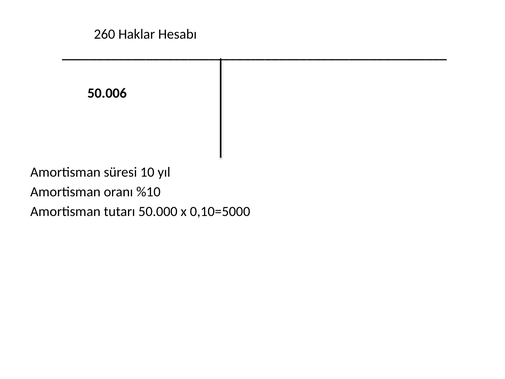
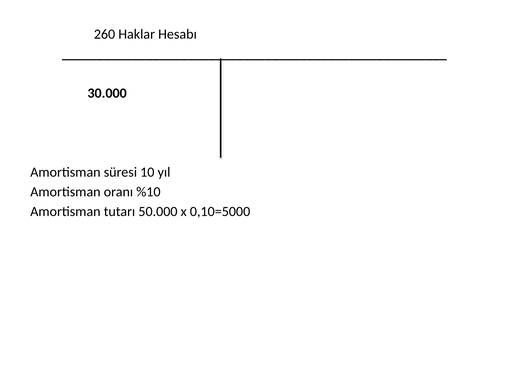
50.006: 50.006 -> 30.000 (107, 93)
